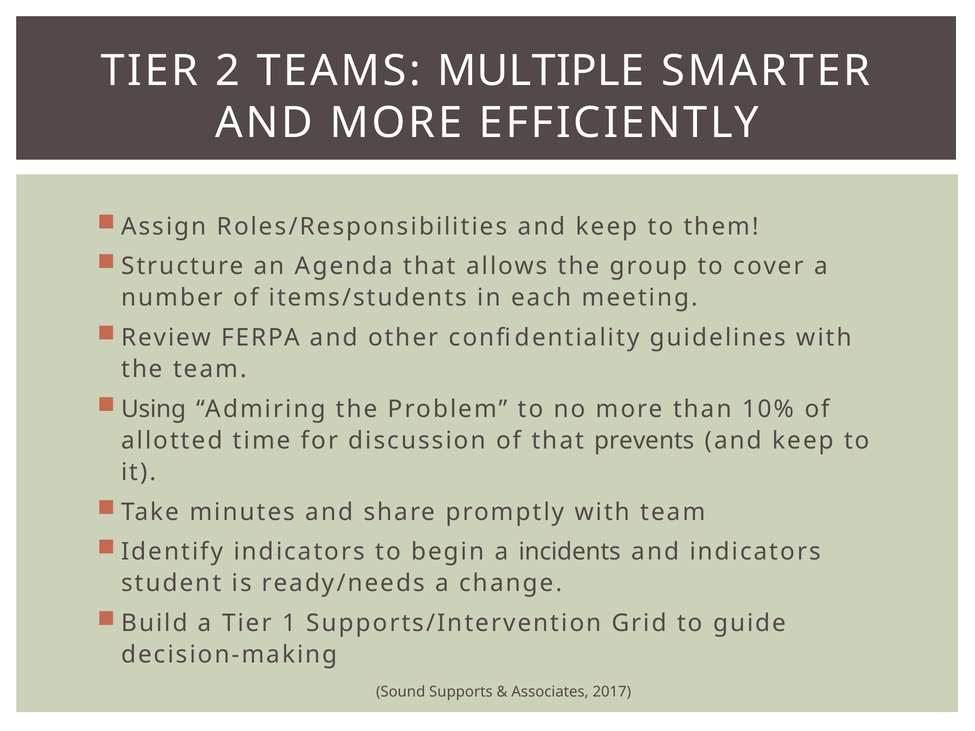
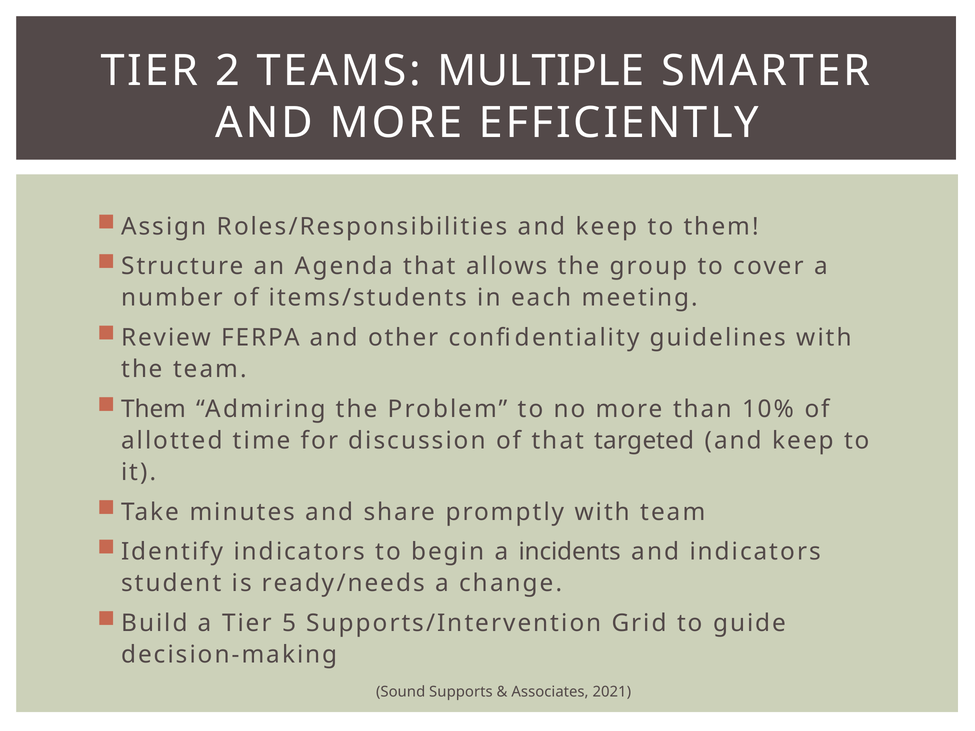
Using: Using -> Them (154, 409)
prevents: prevents -> targeted (644, 441)
1: 1 -> 5 (289, 623)
2017: 2017 -> 2021 (612, 692)
